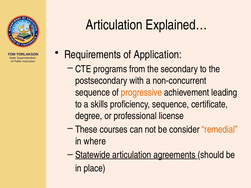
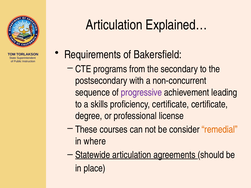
Application: Application -> Bakersfield (158, 55)
progressive colour: orange -> purple (141, 93)
proficiency sequence: sequence -> certificate (171, 104)
